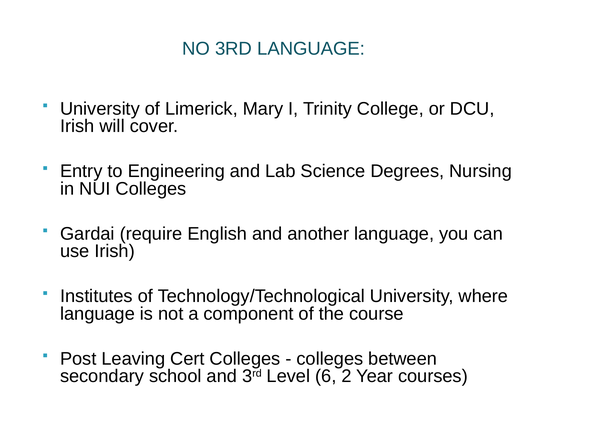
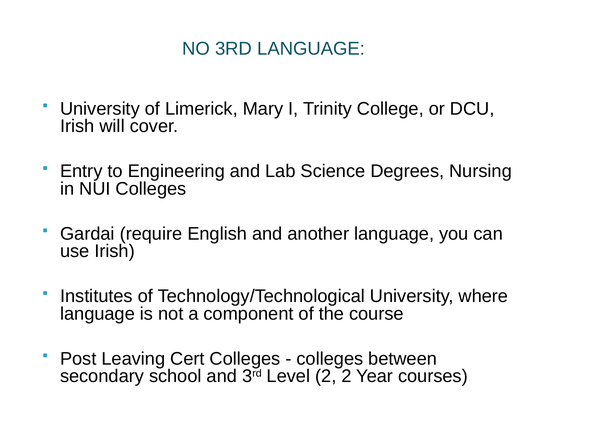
Level 6: 6 -> 2 (326, 376)
